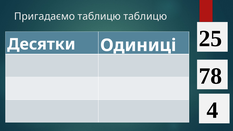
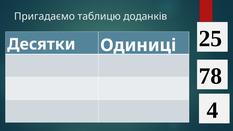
таблицю таблицю: таблицю -> доданків (145, 16)
